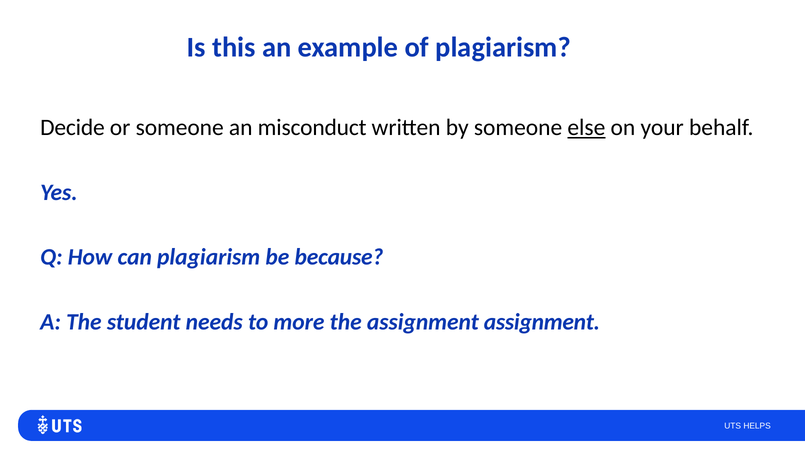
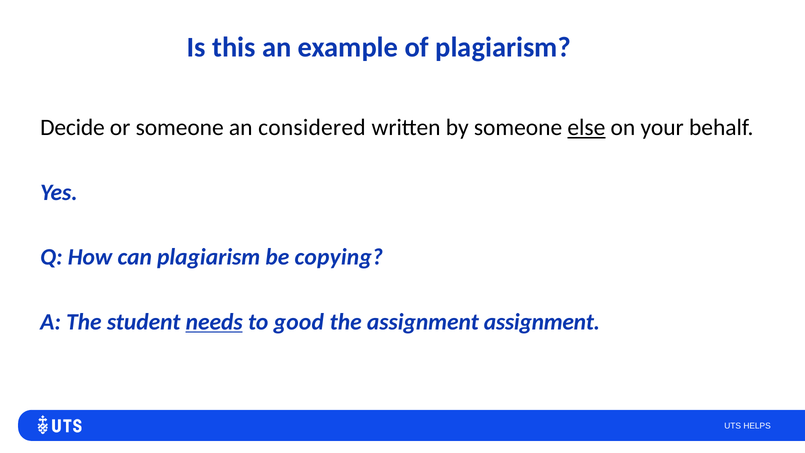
misconduct: misconduct -> considered (312, 127)
because: because -> copying (339, 257)
needs underline: none -> present (214, 322)
more: more -> good (299, 322)
